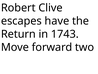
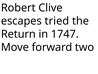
have: have -> tried (57, 21)
1743: 1743 -> 1747 (65, 34)
